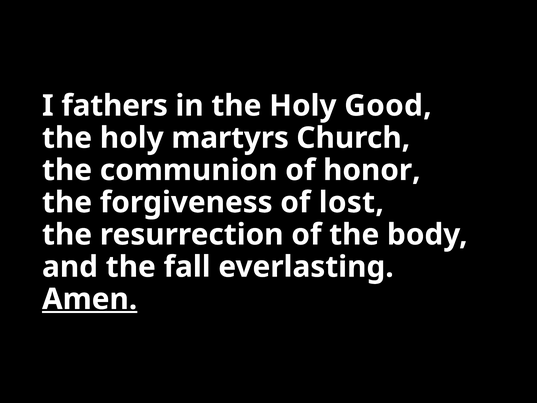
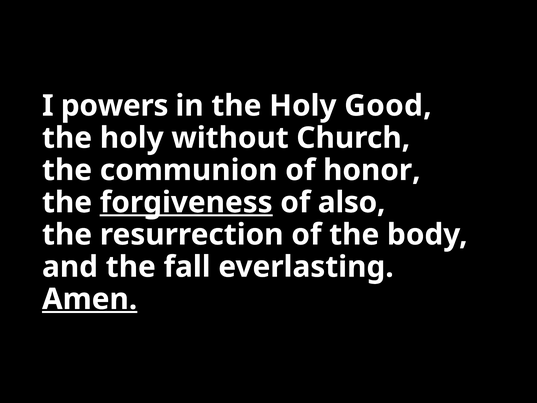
fathers: fathers -> powers (115, 106)
martyrs: martyrs -> without (230, 138)
forgiveness underline: none -> present (186, 202)
lost: lost -> also (352, 202)
